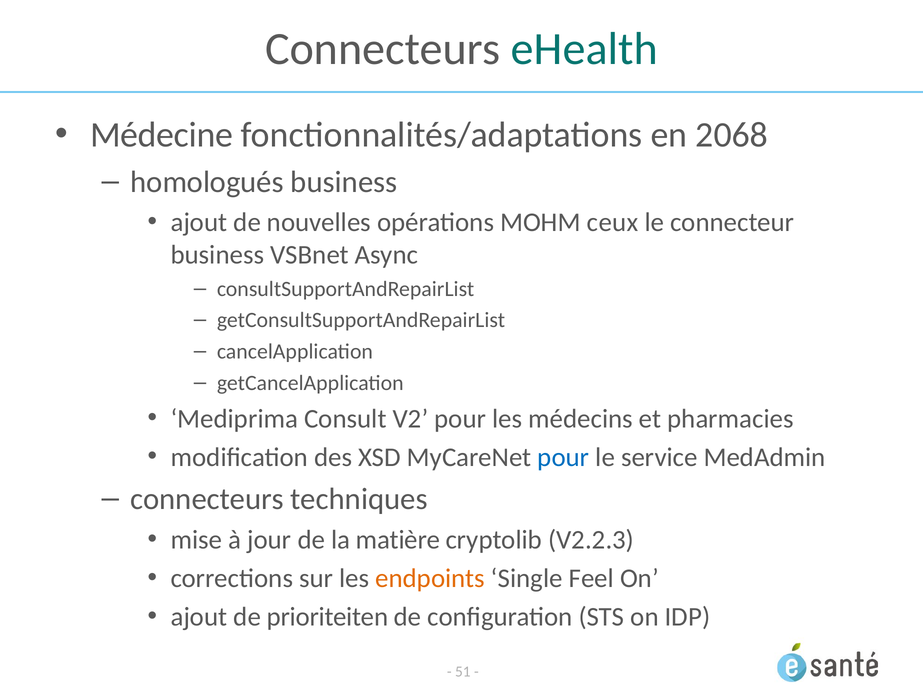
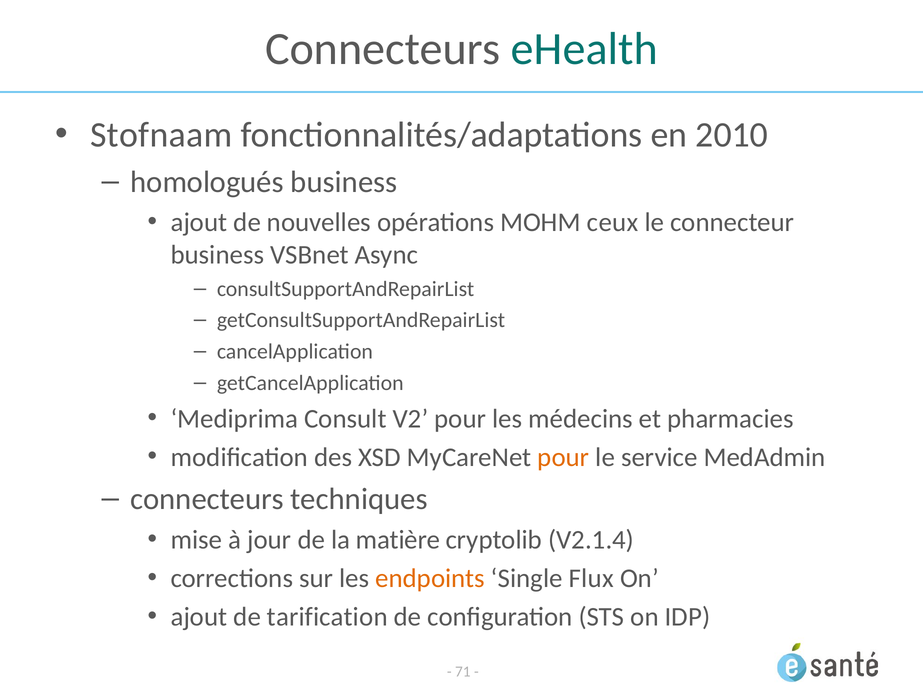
Médecine: Médecine -> Stofnaam (161, 135)
2068: 2068 -> 2010 (732, 135)
pour colour: blue -> orange (563, 457)
V2.2.3: V2.2.3 -> V2.1.4 (591, 539)
Feel: Feel -> Flux (591, 578)
prioriteiten: prioriteiten -> tarification (327, 616)
51: 51 -> 71 (463, 671)
